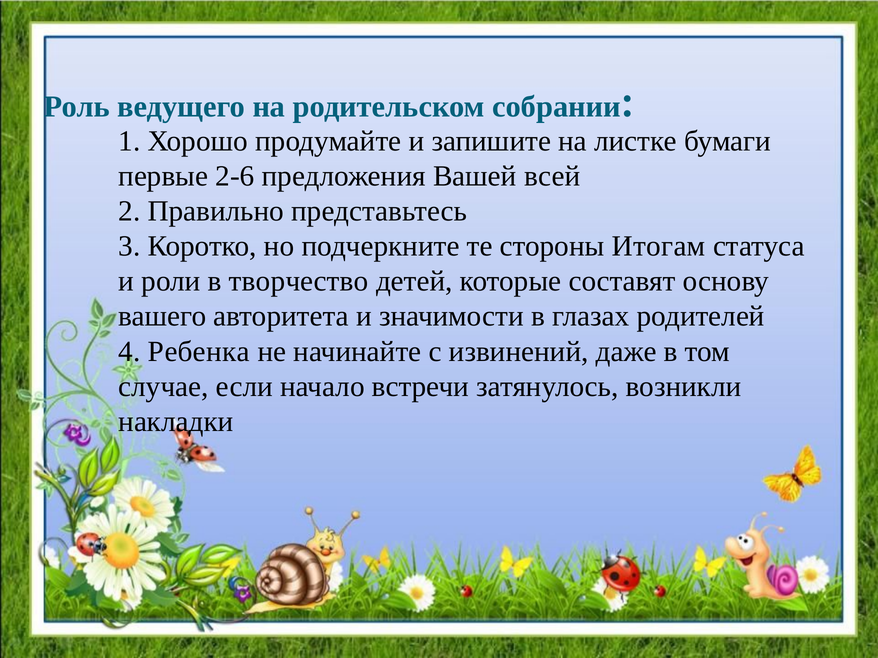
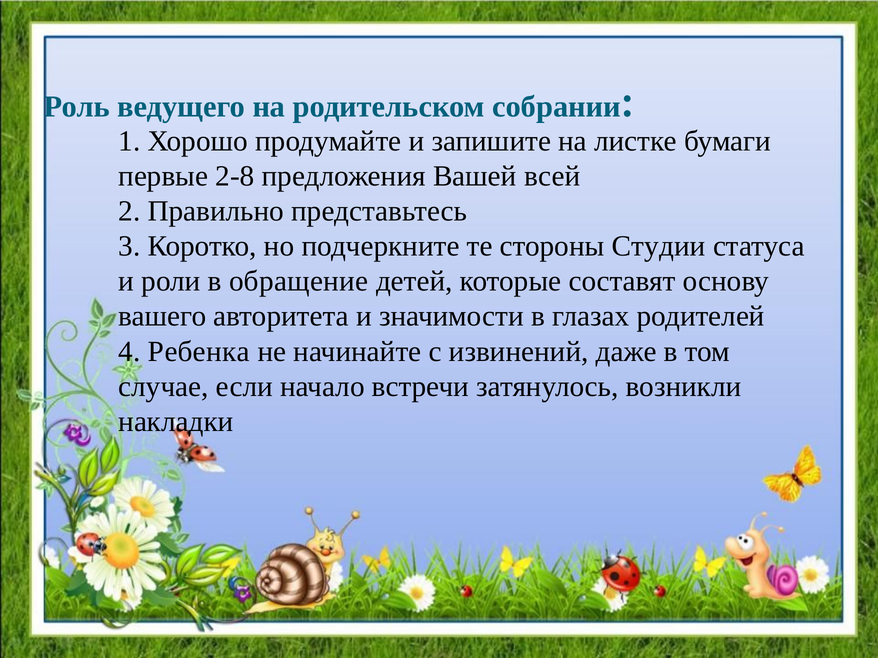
2-6: 2-6 -> 2-8 (235, 176)
Итогам: Итогам -> Студии (659, 246)
творчество: творчество -> обращение (299, 281)
